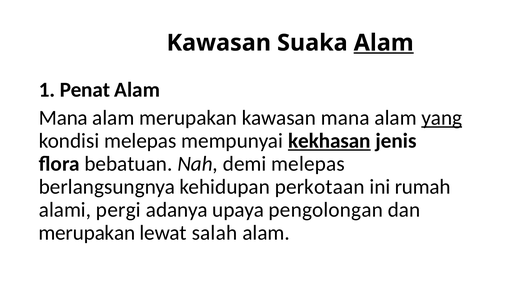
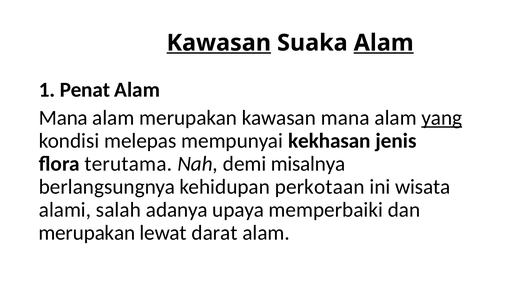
Kawasan underline: none -> present (219, 43)
kekhasan underline: present -> none (329, 141)
bebatuan: bebatuan -> terutama (128, 164)
demi melepas: melepas -> misalnya (308, 164)
rumah: rumah -> wisata (423, 187)
pergi: pergi -> salah (118, 210)
pengolongan: pengolongan -> memperbaiki (326, 210)
salah: salah -> darat (215, 233)
